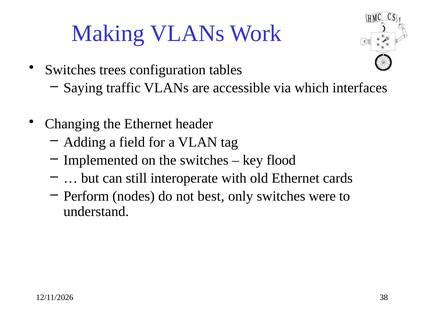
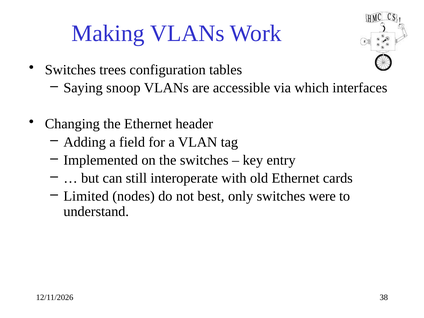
traffic: traffic -> snoop (123, 88)
flood: flood -> entry (281, 160)
Perform: Perform -> Limited (86, 196)
